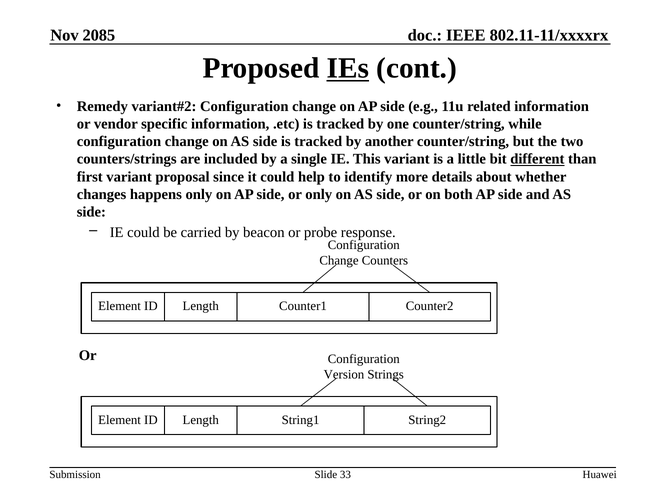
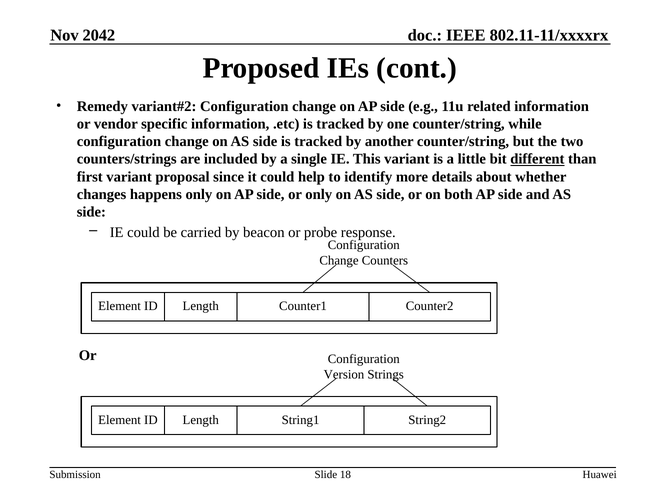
2085: 2085 -> 2042 (99, 35)
IEs underline: present -> none (348, 68)
33: 33 -> 18 (345, 475)
